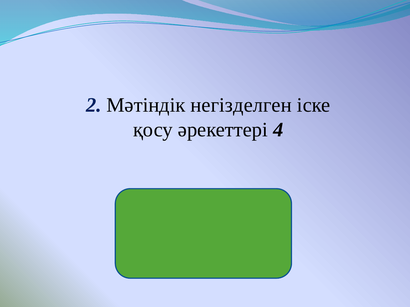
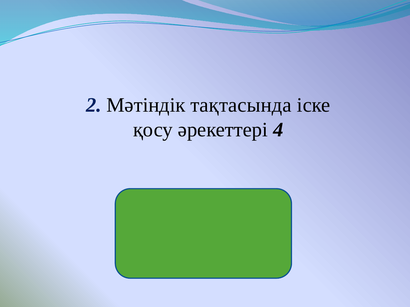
негізделген: негізделген -> тақтасында (241, 105)
